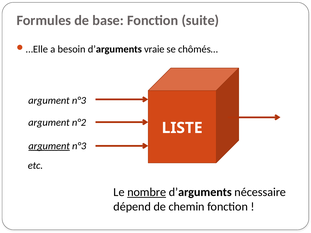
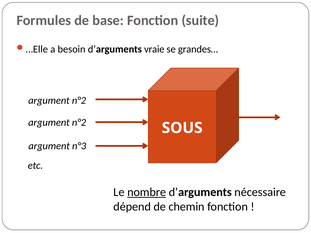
chômés…: chômés… -> grandes… (198, 49)
n°3: n°3 -> n°2 (79, 101)
LISTE: LISTE -> SOUS (182, 128)
argument underline: present -> none (49, 146)
